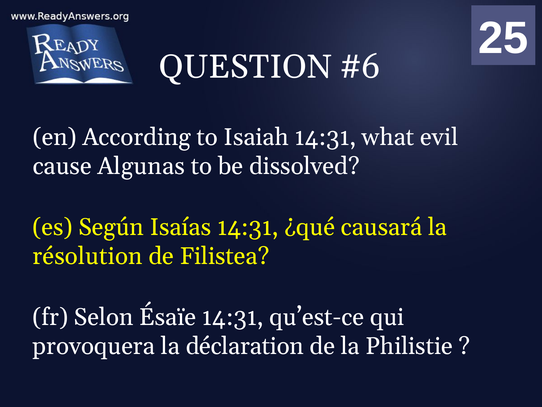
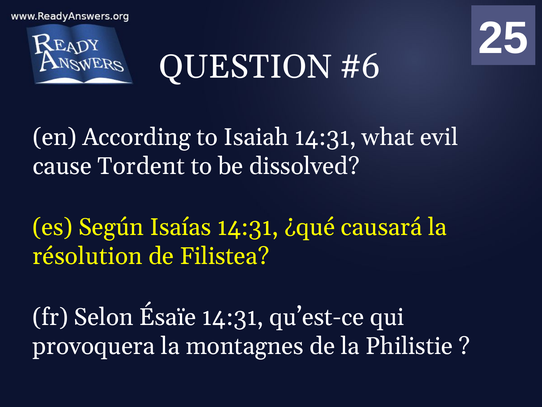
Algunas: Algunas -> Tordent (141, 166)
déclaration: déclaration -> montagnes (245, 346)
